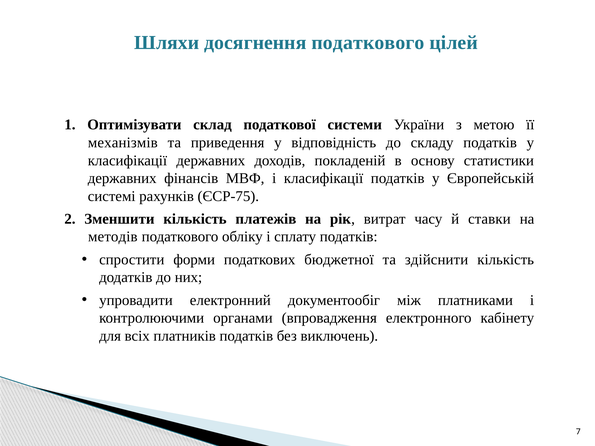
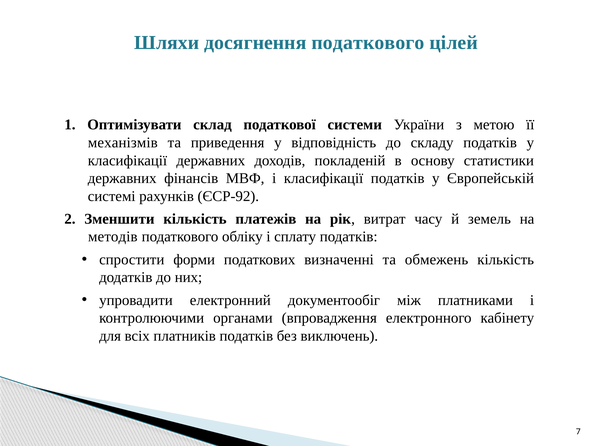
ЄСР-75: ЄСР-75 -> ЄСР-92 (228, 196)
ставки: ставки -> земель (489, 219)
бюджетної: бюджетної -> визначенні (339, 260)
здійснити: здійснити -> обмежень (437, 260)
